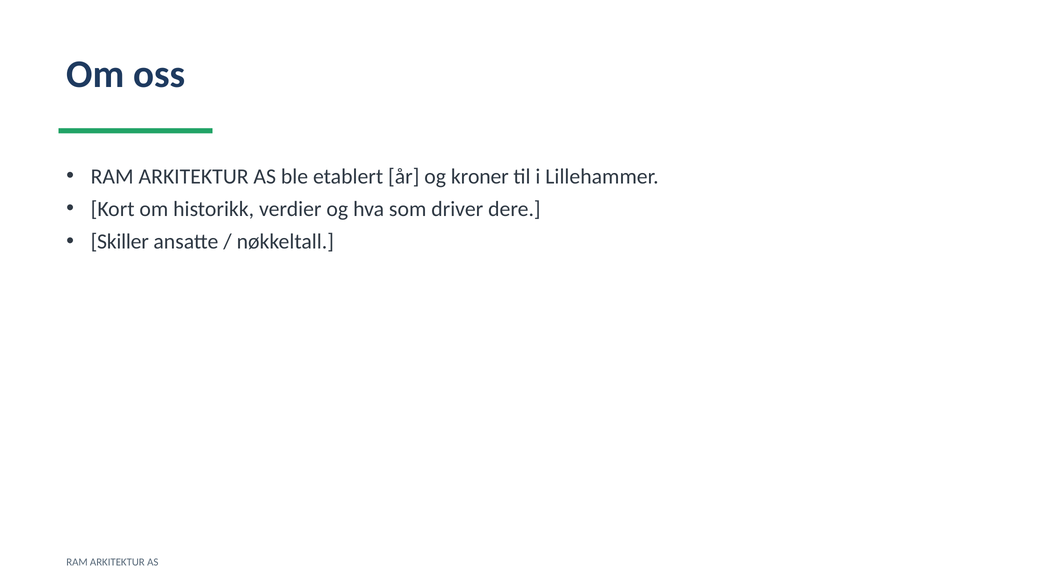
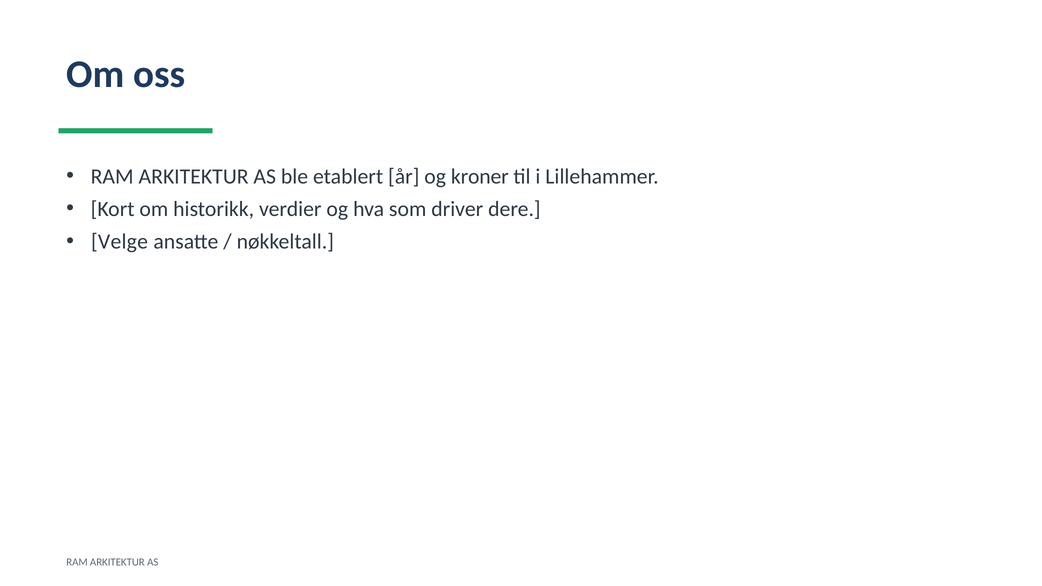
Skiller: Skiller -> Velge (120, 242)
